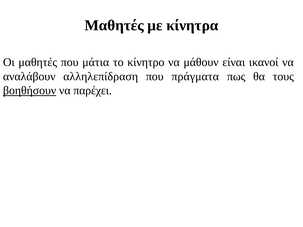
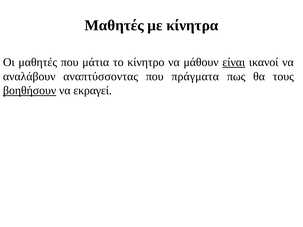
είναι underline: none -> present (234, 62)
αλληλεπίδραση: αλληλεπίδραση -> αναπτύσσοντας (101, 77)
παρέχει: παρέχει -> εκραγεί (93, 91)
